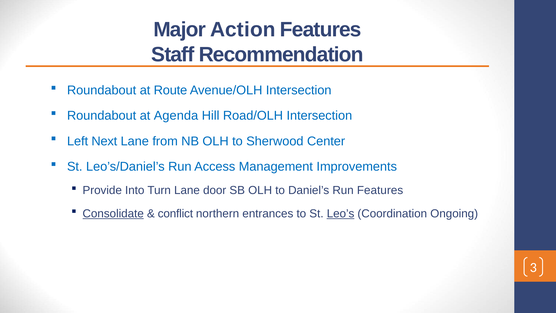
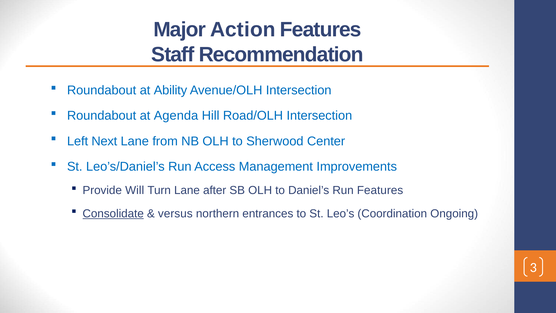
Route: Route -> Ability (170, 90)
Into: Into -> Will (135, 190)
door: door -> after (215, 190)
conflict: conflict -> versus (175, 213)
Leo’s underline: present -> none (341, 213)
